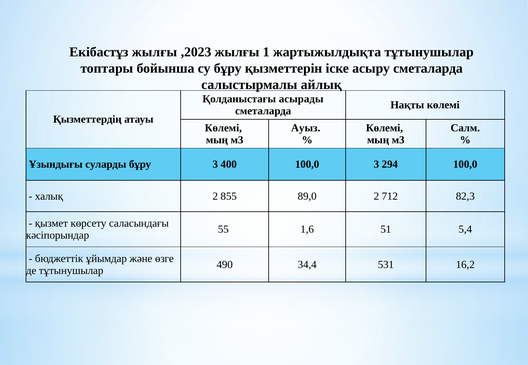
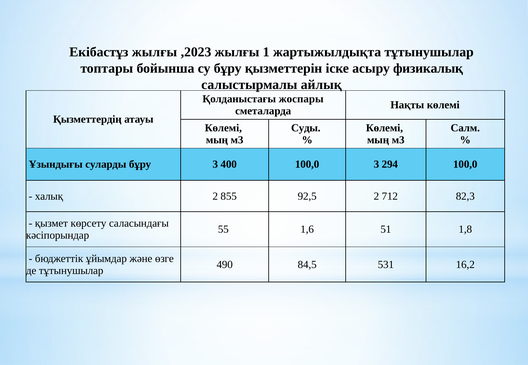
асыру сметаларда: сметаларда -> физикалық (428, 69)
асырады: асырады -> жоспары (301, 99)
Ауыз: Ауыз -> Суды (306, 128)
89,0: 89,0 -> 92,5 (307, 196)
5,4: 5,4 -> 1,8 (465, 230)
34,4: 34,4 -> 84,5 (307, 265)
